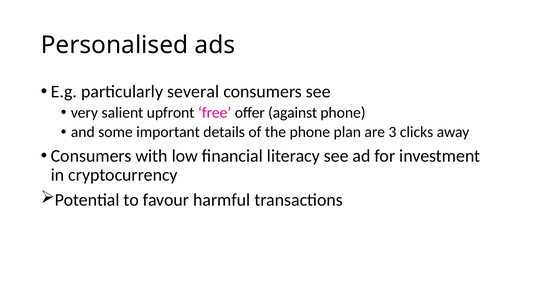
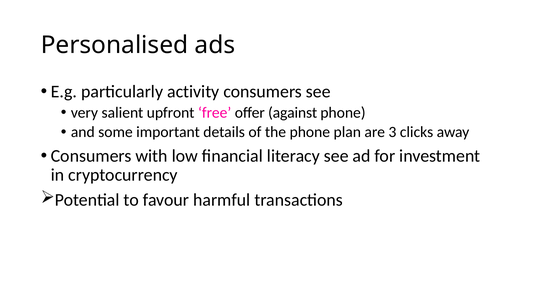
several: several -> activity (193, 92)
